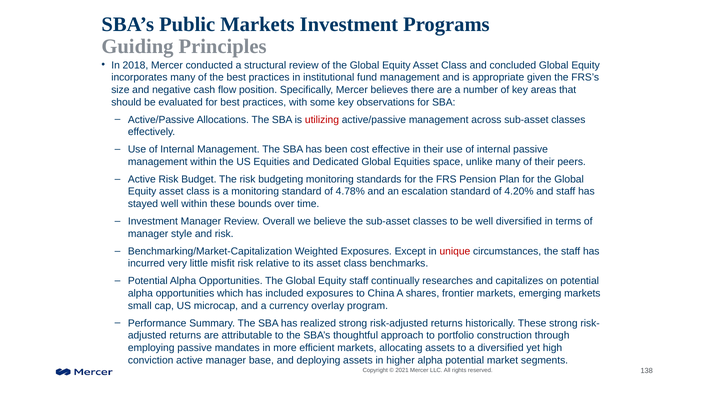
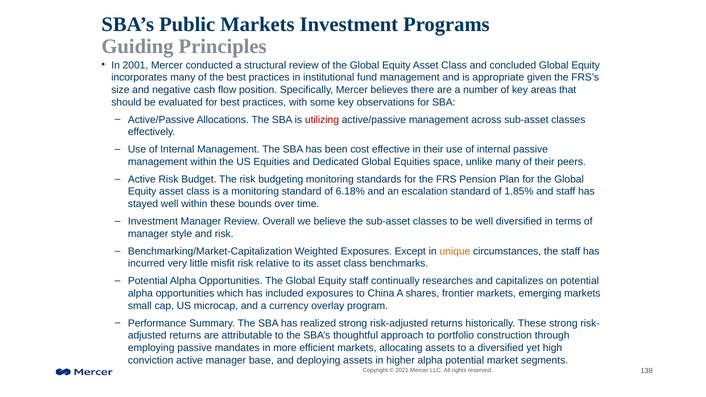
2018: 2018 -> 2001 (135, 65)
4.78%: 4.78% -> 6.18% (350, 192)
4.20%: 4.20% -> 1.85% (519, 192)
unique colour: red -> orange (455, 251)
